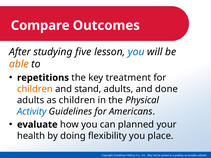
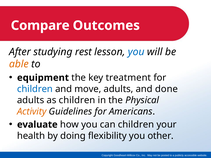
five: five -> rest (83, 52)
repetitions: repetitions -> equipment (43, 78)
children colour: orange -> blue (35, 89)
stand: stand -> move (88, 89)
Activity colour: blue -> orange (32, 112)
can planned: planned -> children (136, 125)
place: place -> other (161, 136)
